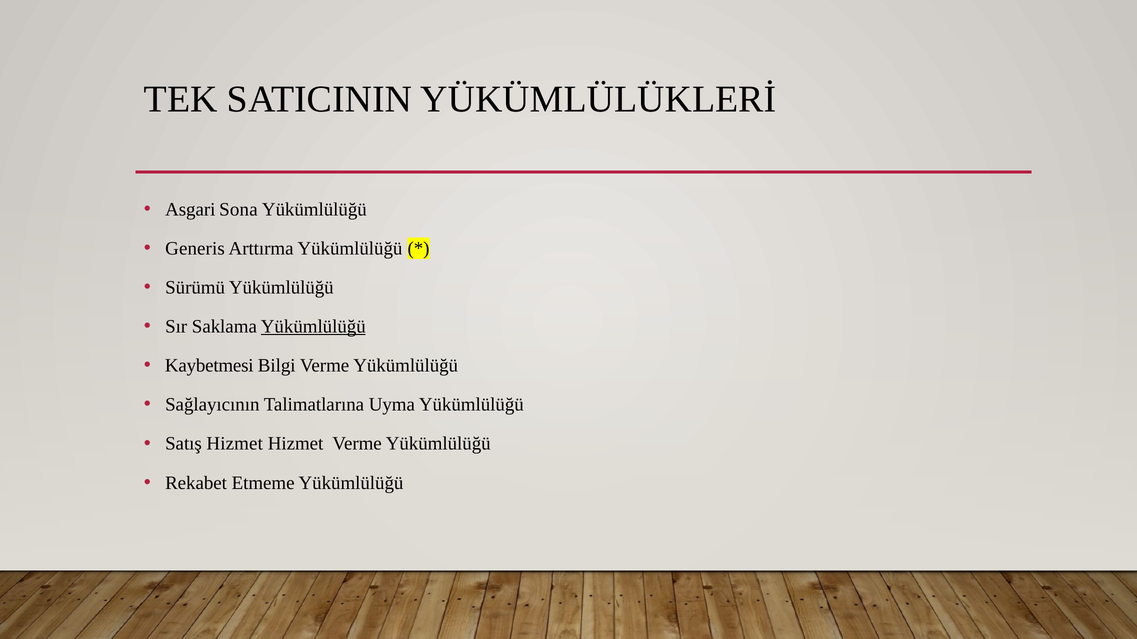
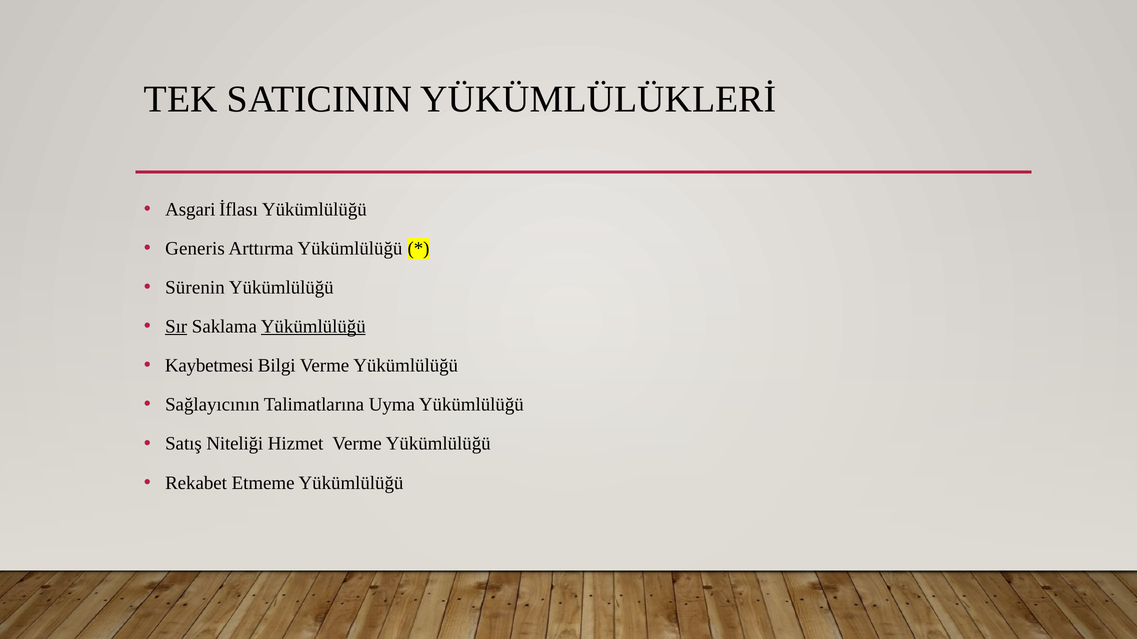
Sona: Sona -> İflası (239, 209)
Sürümü: Sürümü -> Sürenin (195, 288)
Sır underline: none -> present (176, 327)
Satış Hizmet: Hizmet -> Niteliği (235, 444)
